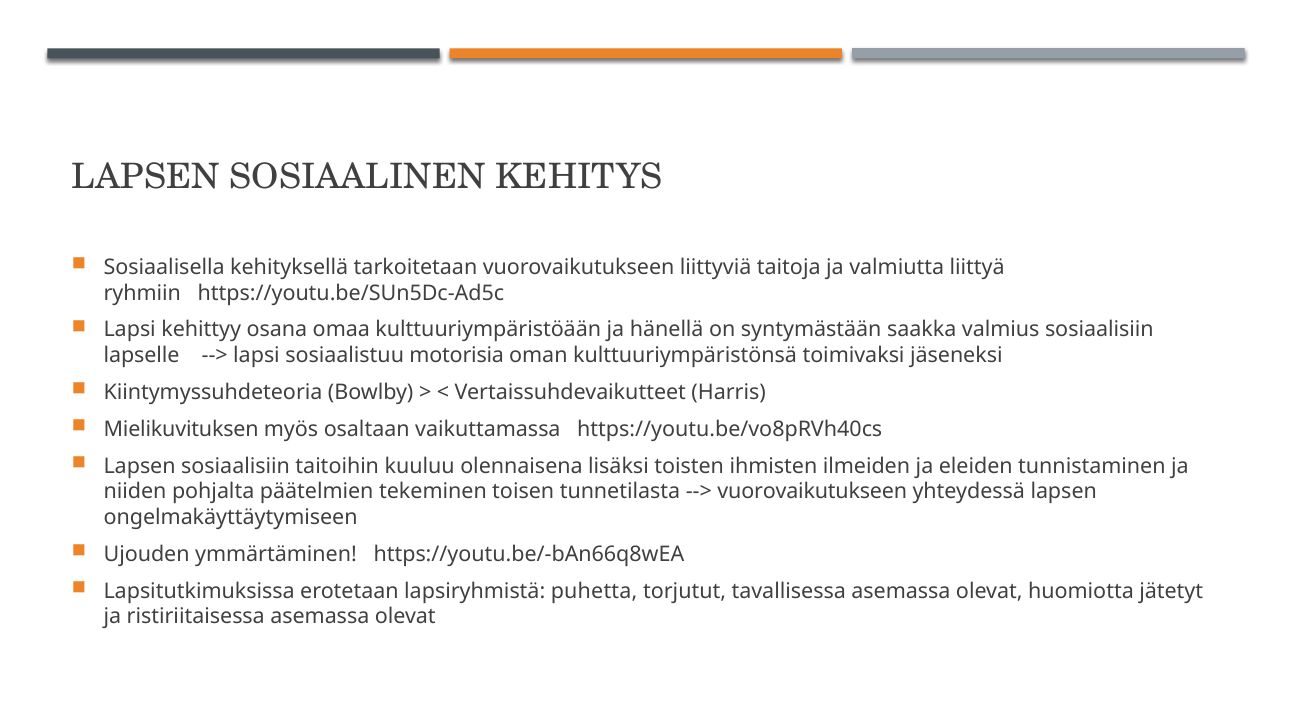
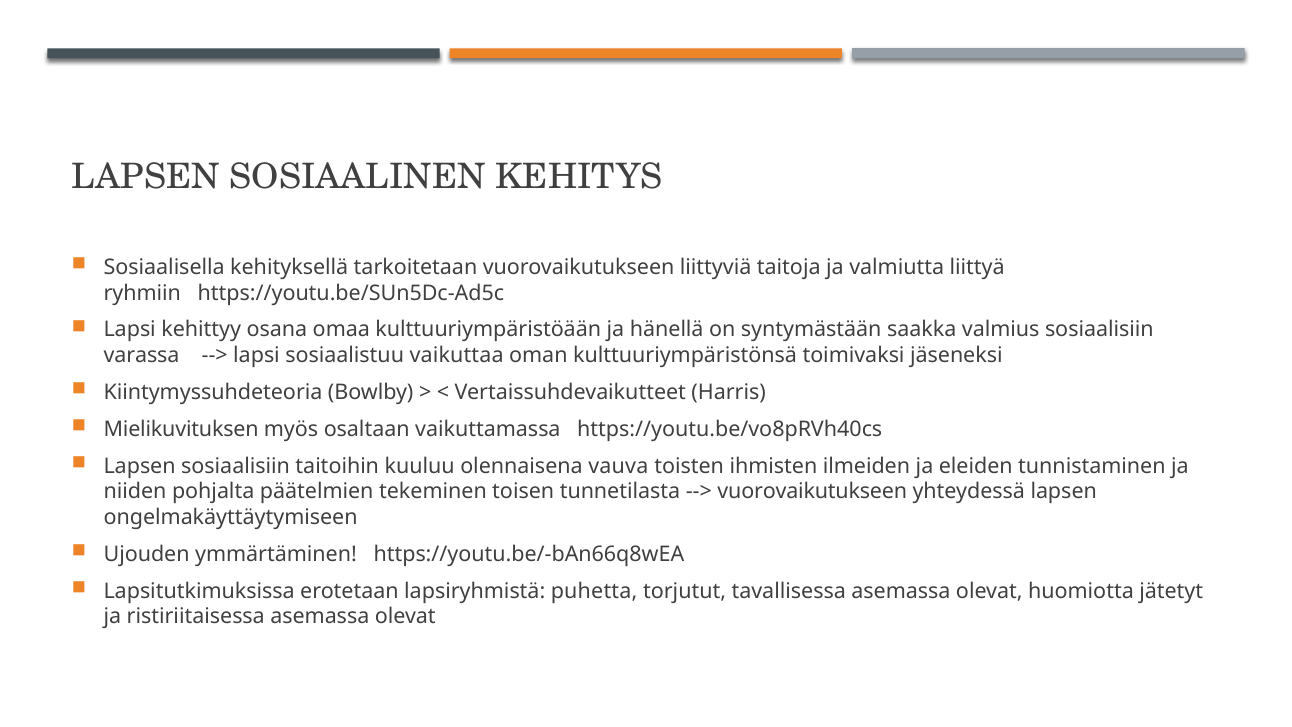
lapselle: lapselle -> varassa (142, 355)
motorisia: motorisia -> vaikuttaa (457, 355)
lisäksi: lisäksi -> vauva (618, 466)
